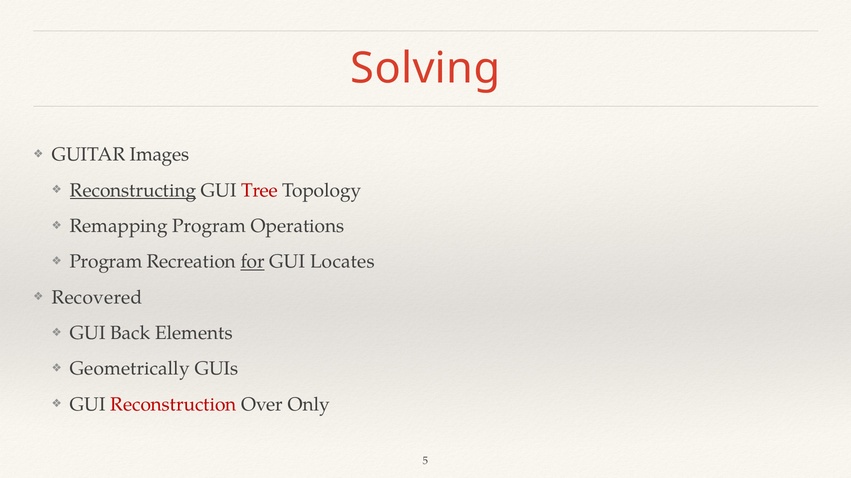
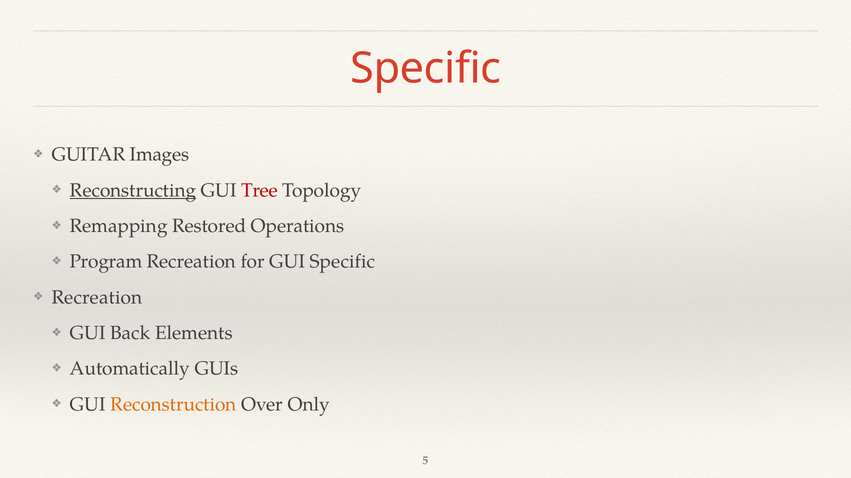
Solving: Solving -> Specific (426, 69)
Remapping Program: Program -> Restored (209, 226)
for underline: present -> none (253, 262)
GUI Locates: Locates -> Specific (342, 262)
Recovered: Recovered -> Recreation (97, 298)
Geometrically: Geometrically -> Automatically (130, 369)
Reconstruction colour: red -> orange (173, 405)
